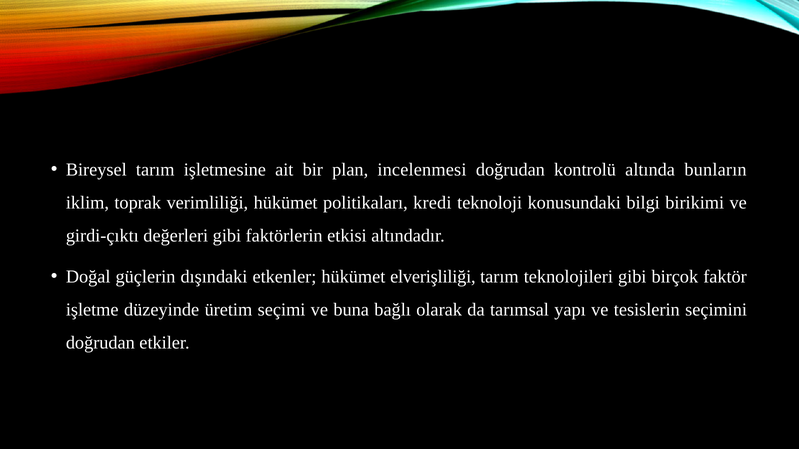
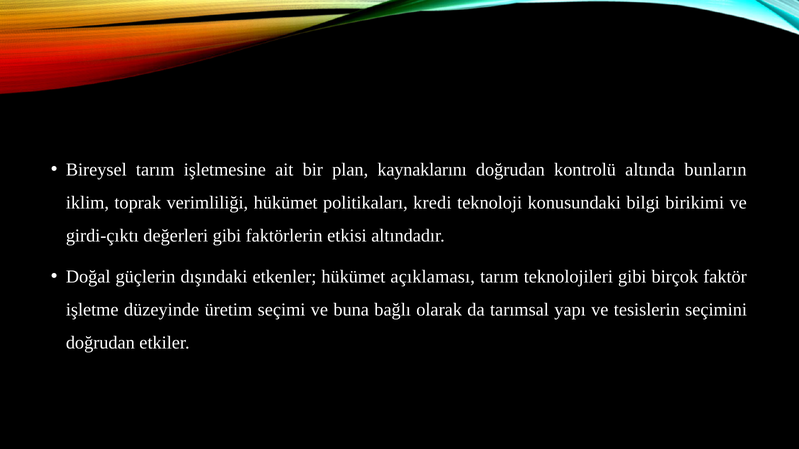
incelenmesi: incelenmesi -> kaynaklarını (422, 170)
elverişliliği: elverişliliği -> açıklaması (433, 277)
